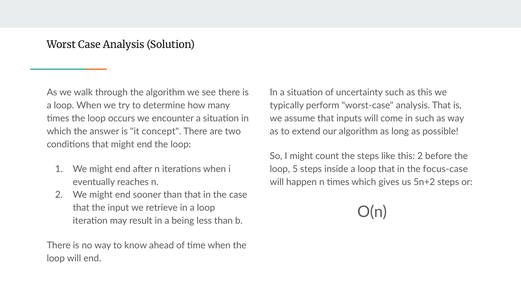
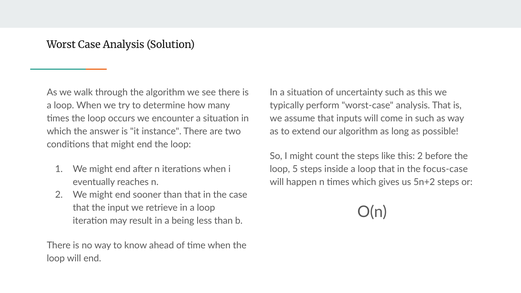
concept: concept -> instance (162, 131)
